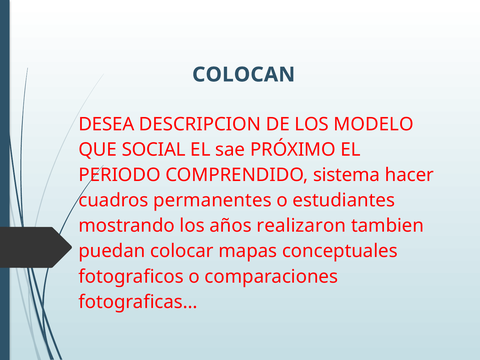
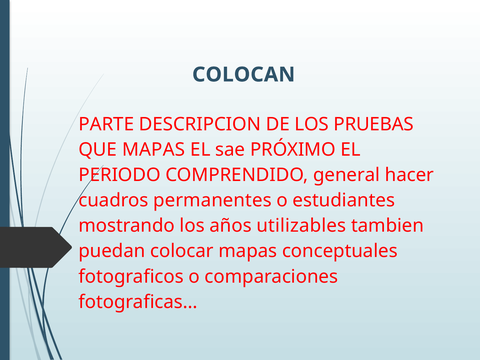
DESEA: DESEA -> PARTE (106, 124)
MODELO: MODELO -> PRUEBAS (374, 124)
QUE SOCIAL: SOCIAL -> MAPAS (154, 150)
sistema: sistema -> general (347, 175)
realizaron: realizaron -> utilizables (301, 226)
